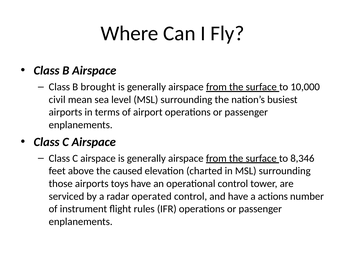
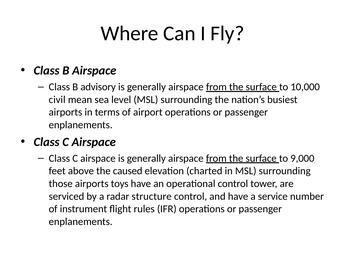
brought: brought -> advisory (98, 87)
8,346: 8,346 -> 9,000 (302, 158)
operated: operated -> structure (152, 196)
actions: actions -> service (273, 196)
